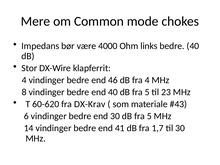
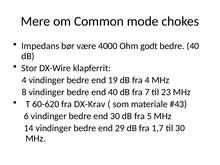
links: links -> godt (149, 46)
46: 46 -> 19 (113, 80)
40 dB fra 5: 5 -> 7 (147, 92)
41: 41 -> 29 (120, 128)
